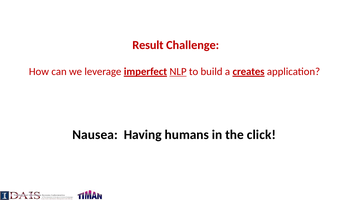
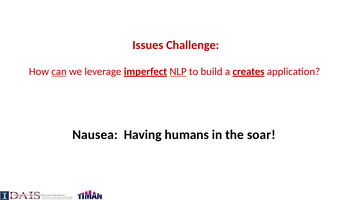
Result: Result -> Issues (148, 45)
can underline: none -> present (59, 72)
click: click -> soar (261, 135)
